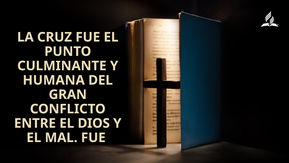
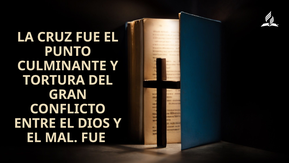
HUMANA: HUMANA -> TORTURA (54, 80)
